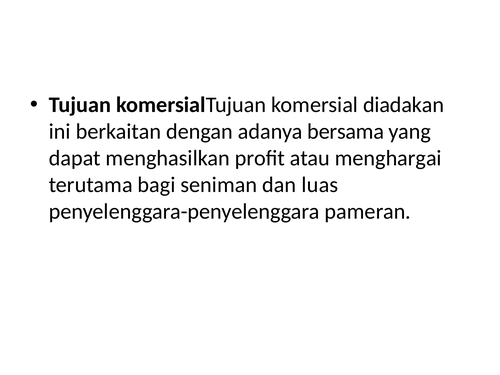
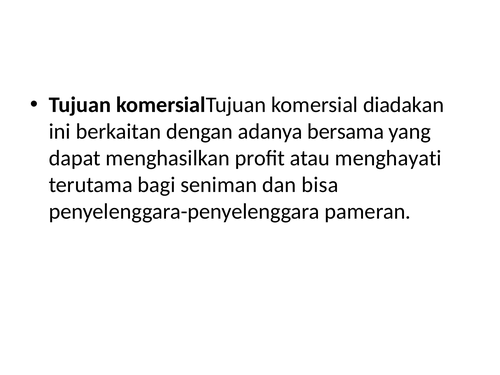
menghargai: menghargai -> menghayati (388, 158)
luas: luas -> bisa (320, 185)
